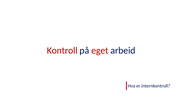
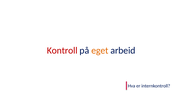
eget colour: red -> orange (100, 50)
